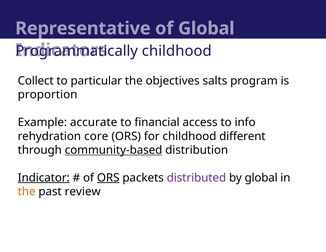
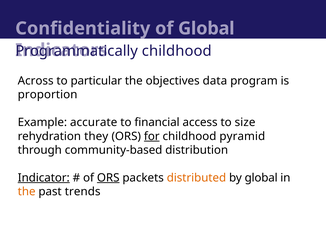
Representative: Representative -> Confidentiality (83, 28)
Collect: Collect -> Across (36, 81)
salts: salts -> data (215, 81)
info: info -> size (245, 122)
core: core -> they (96, 136)
for underline: none -> present (152, 136)
different: different -> pyramid (242, 136)
community-based underline: present -> none (114, 150)
distributed colour: purple -> orange (196, 178)
review: review -> trends (83, 192)
